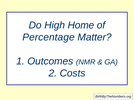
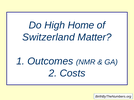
Percentage: Percentage -> Switzerland (49, 37)
